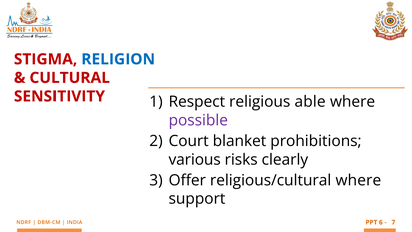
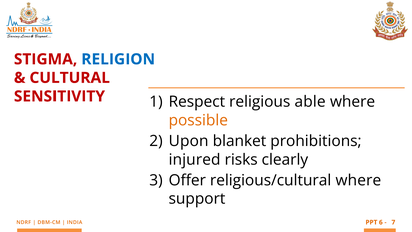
possible colour: purple -> orange (198, 120)
Court: Court -> Upon (189, 141)
various: various -> injured (195, 159)
